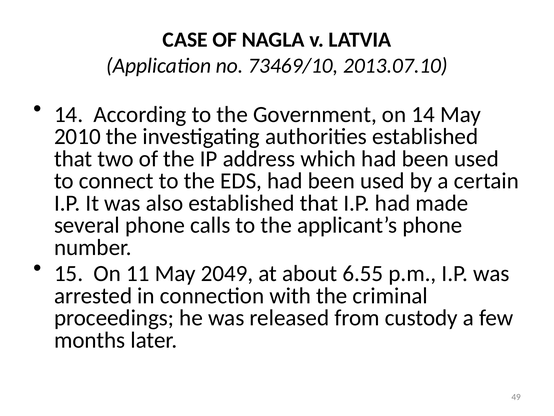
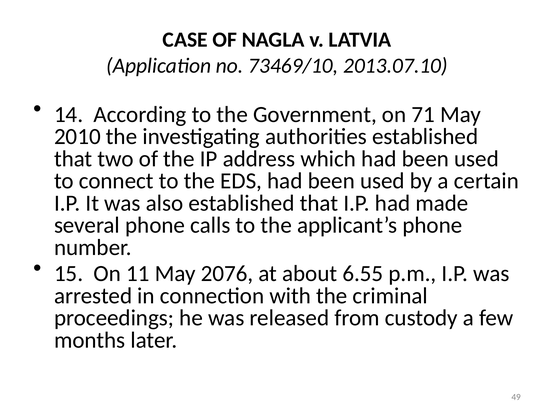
on 14: 14 -> 71 (423, 114)
2049: 2049 -> 2076 (227, 273)
